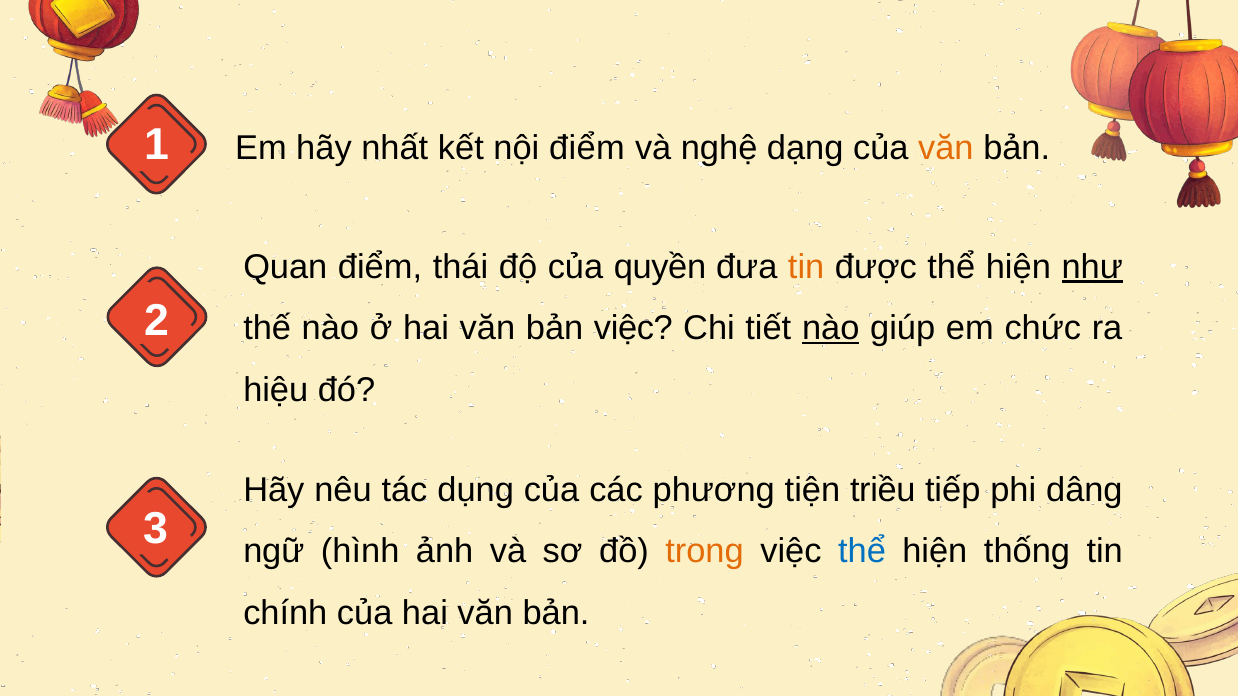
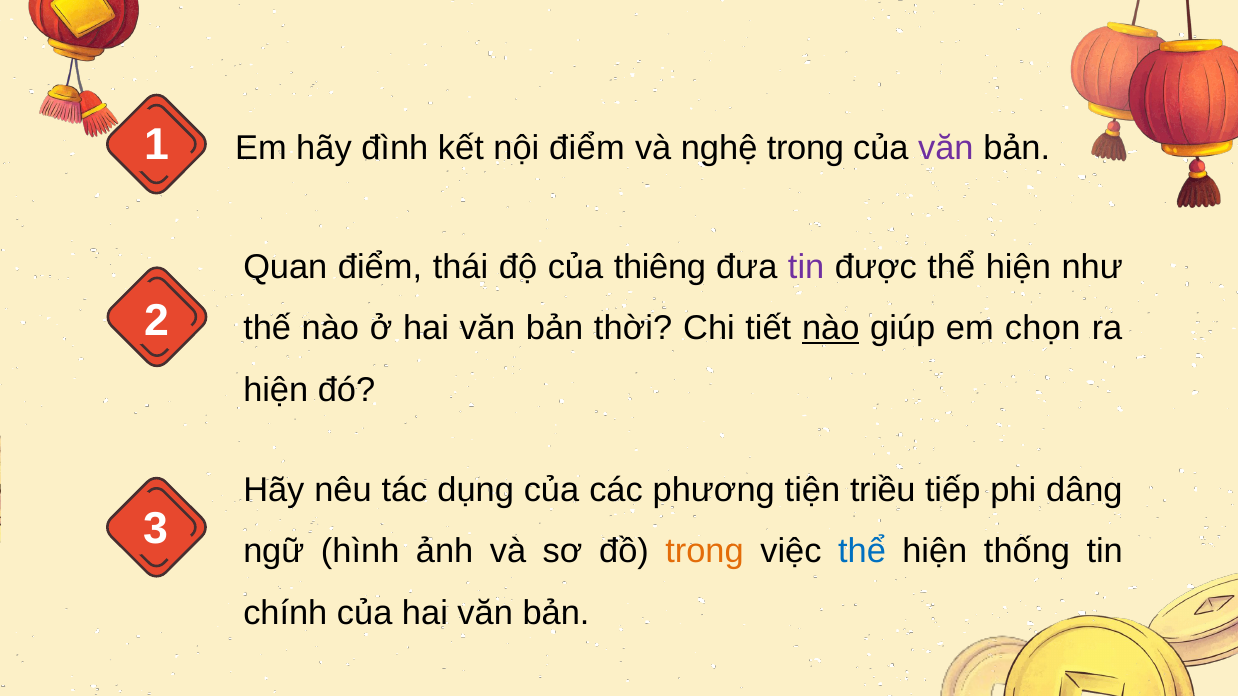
nhất: nhất -> đình (395, 148)
nghệ dạng: dạng -> trong (805, 148)
văn colour: orange -> purple (946, 148)
quyền: quyền -> thiêng (660, 267)
tin colour: orange -> purple (806, 267)
như underline: present -> none (1092, 267)
bản việc: việc -> thời (633, 329)
chức: chức -> chọn (1043, 329)
hiệu: hiệu -> hiện (276, 391)
